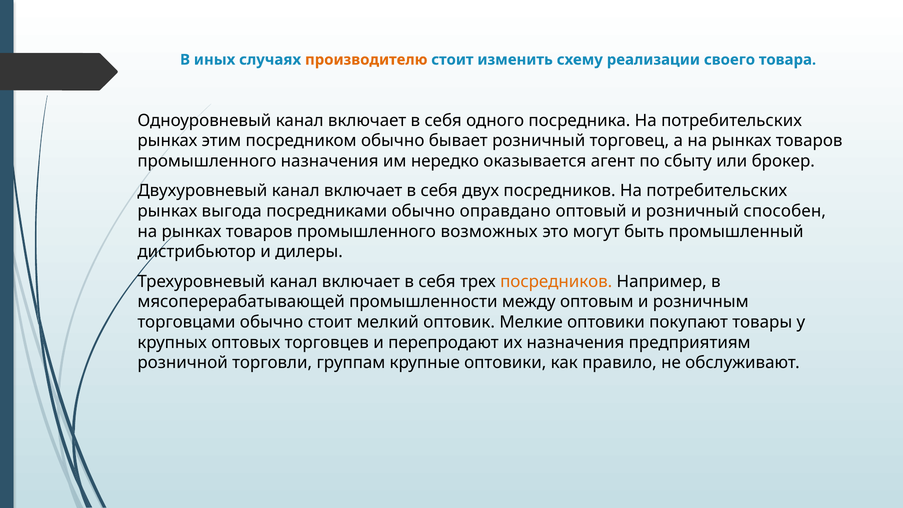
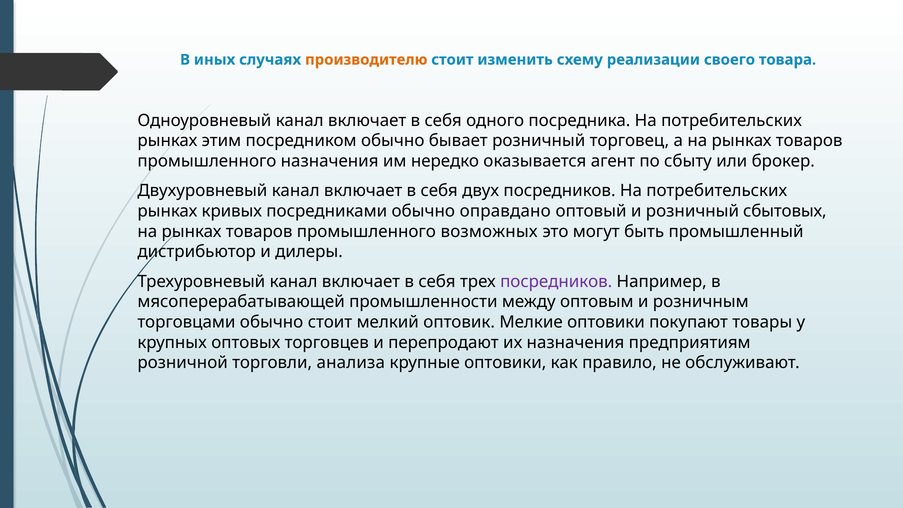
выгода: выгода -> кривых (232, 211)
способен: способен -> сбытовых (785, 211)
посредников colour: orange -> purple (556, 282)
группам: группам -> анализа (351, 363)
